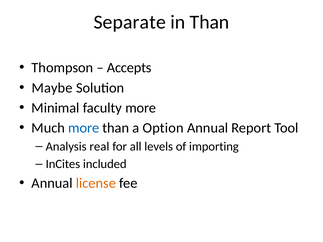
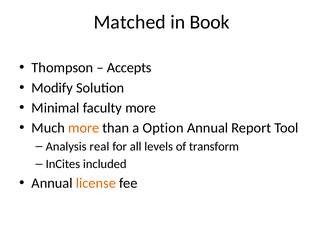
Separate: Separate -> Matched (130, 22)
in Than: Than -> Book (210, 22)
Maybe: Maybe -> Modify (52, 88)
more colour: blue -> orange (84, 128)
importing: importing -> transform (214, 147)
